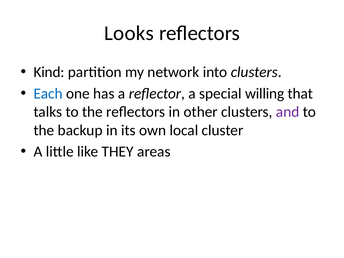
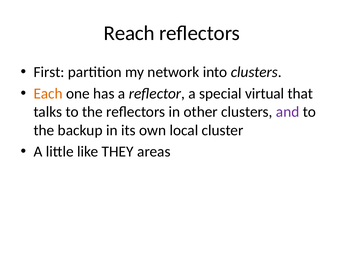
Looks: Looks -> Reach (129, 33)
Kind: Kind -> First (49, 72)
Each colour: blue -> orange (48, 94)
willing: willing -> virtual (265, 94)
